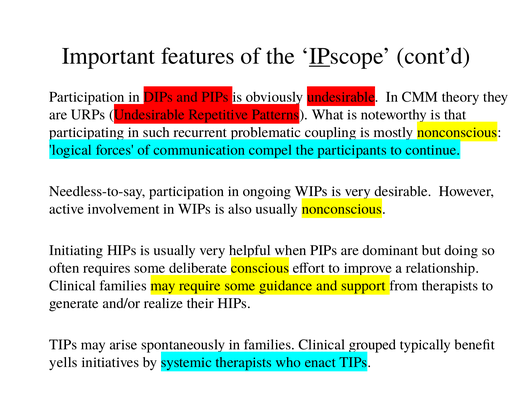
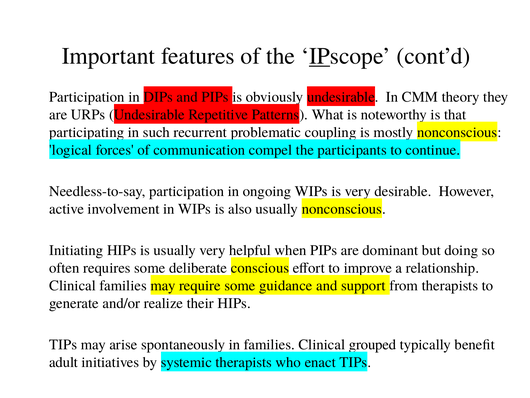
yells: yells -> adult (64, 362)
